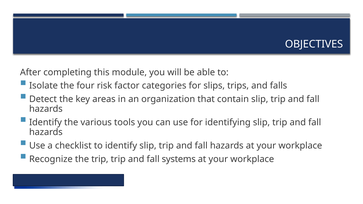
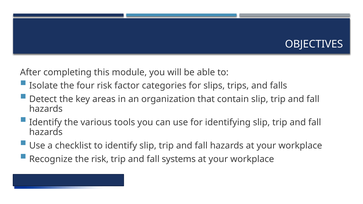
the trip: trip -> risk (100, 159)
